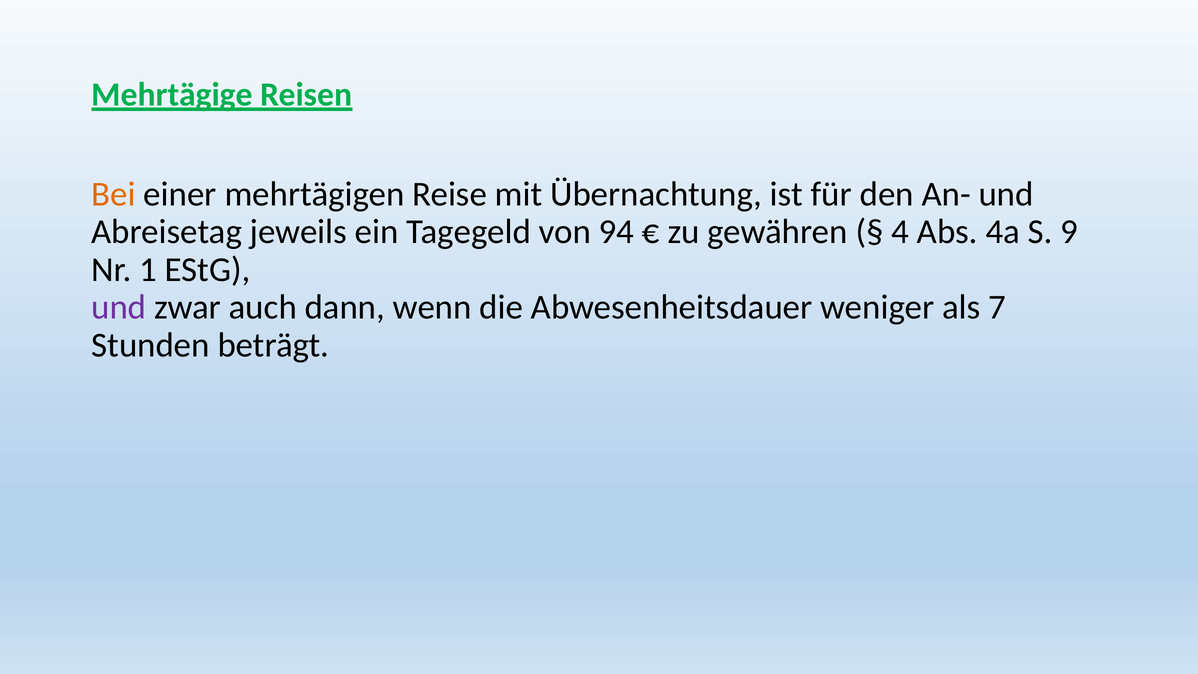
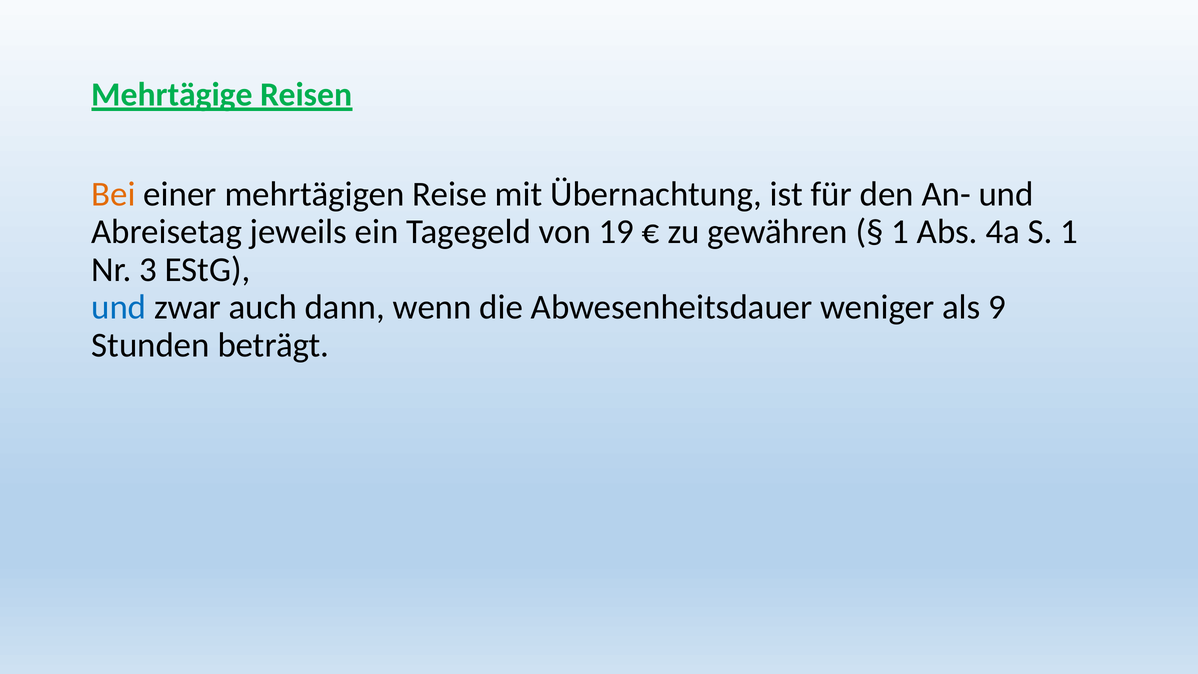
94: 94 -> 19 (616, 232)
4: 4 -> 1 (900, 232)
S 9: 9 -> 1 (1069, 232)
1: 1 -> 3 (148, 269)
und colour: purple -> blue (119, 307)
7: 7 -> 9 (997, 307)
